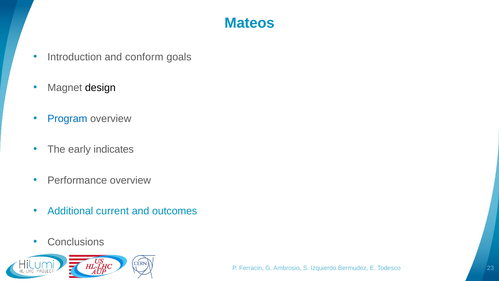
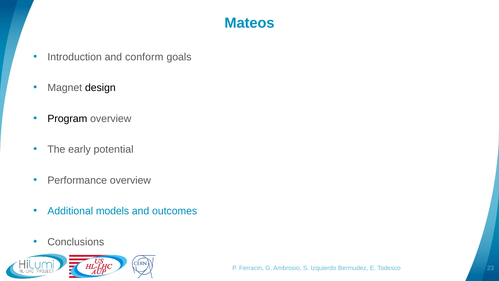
Program colour: blue -> black (67, 118)
indicates: indicates -> potential (114, 149)
current: current -> models (113, 211)
